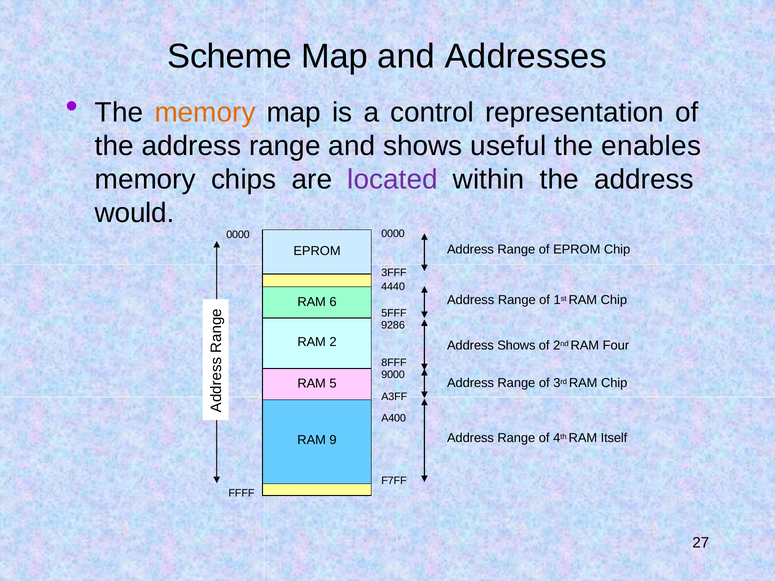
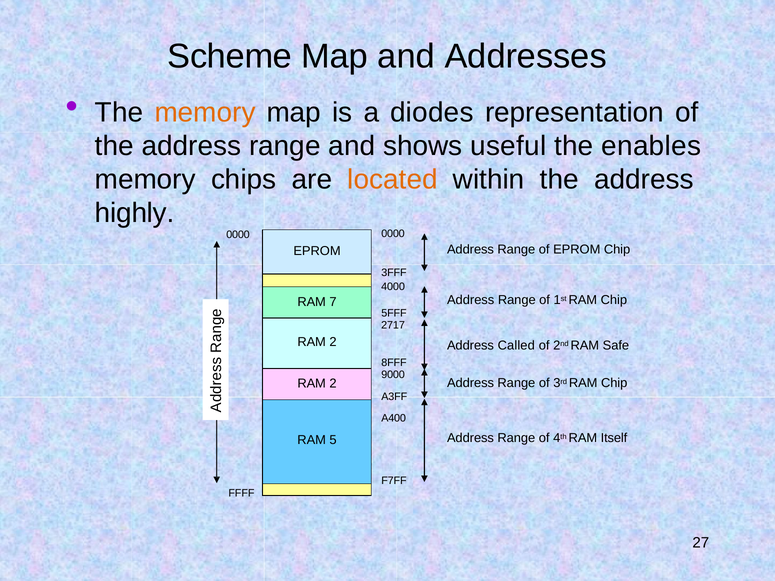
control: control -> diodes (432, 112)
located colour: purple -> orange (393, 179)
would: would -> highly (135, 213)
4440: 4440 -> 4000 (393, 287)
6: 6 -> 7 (333, 302)
9286: 9286 -> 2717 (393, 325)
Address Shows: Shows -> Called (516, 345)
Four: Four -> Safe (616, 345)
5: 5 -> 2 (333, 384)
9: 9 -> 5 (333, 440)
